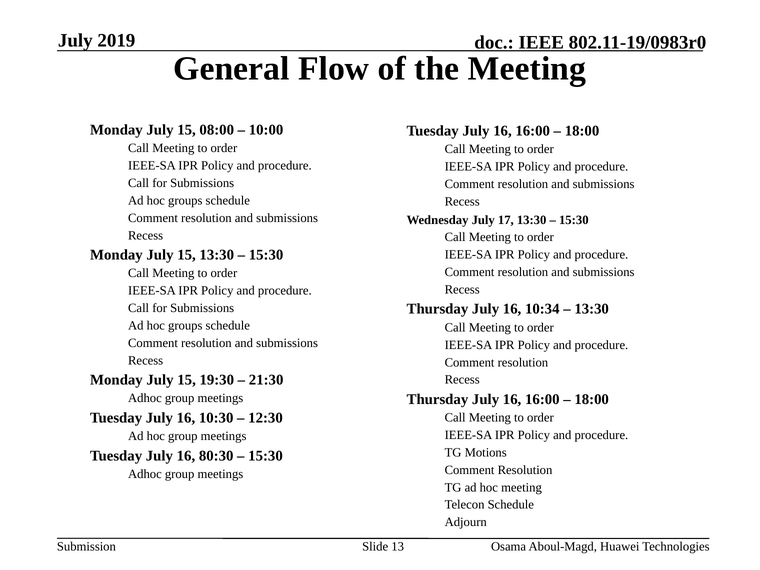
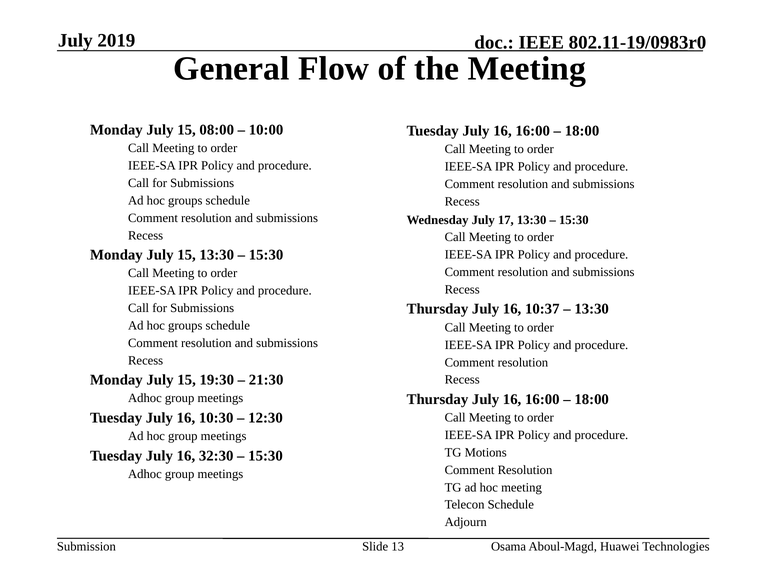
10:34: 10:34 -> 10:37 (542, 309)
80:30: 80:30 -> 32:30 (216, 456)
